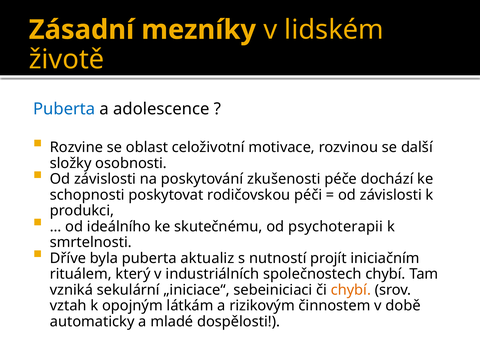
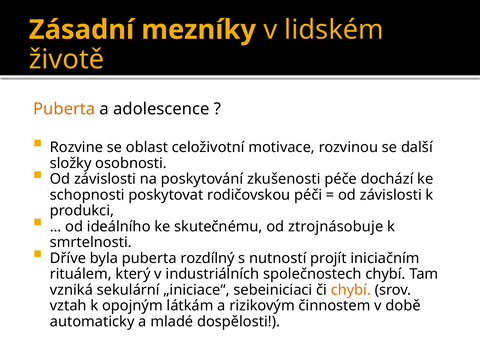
Puberta colour: blue -> orange (64, 109)
psychoterapii: psychoterapii -> ztrojnásobuje (336, 227)
aktualiz: aktualiz -> rozdílný (208, 258)
